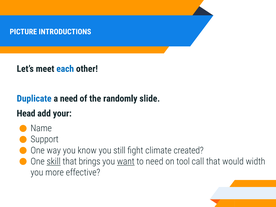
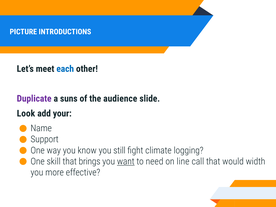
Duplicate colour: blue -> purple (34, 99)
a need: need -> suns (69, 99)
randomly: randomly -> audience (120, 99)
Head: Head -> Look (26, 113)
created: created -> logging (189, 150)
skill underline: present -> none (54, 161)
tool: tool -> line (183, 161)
